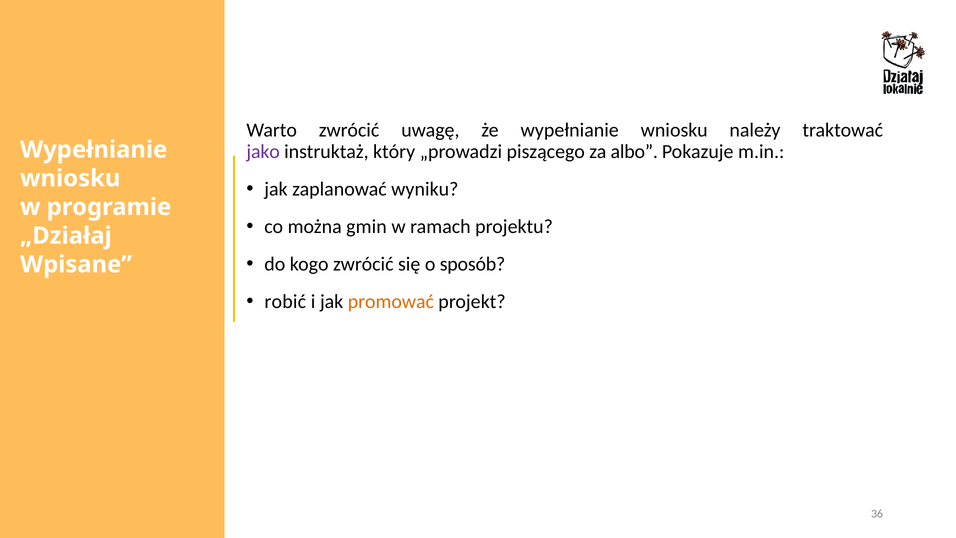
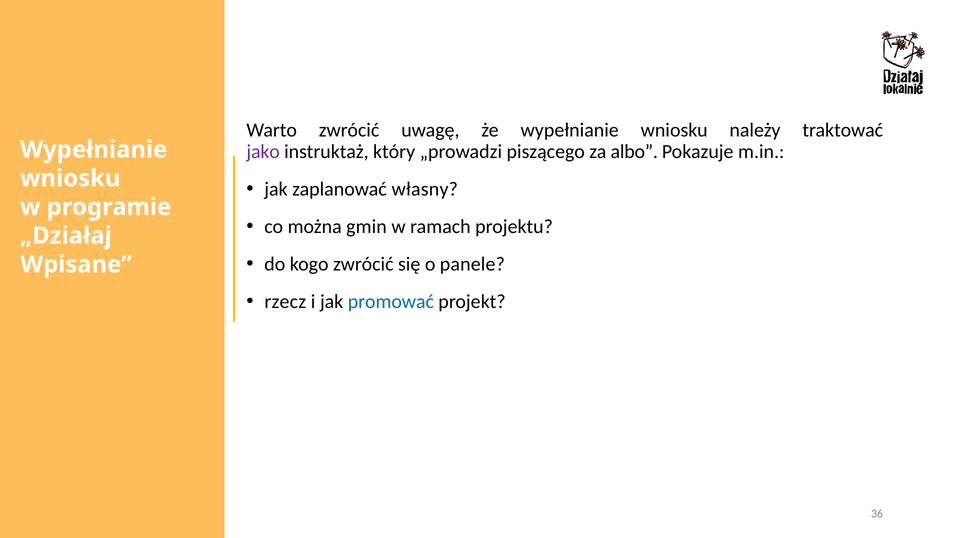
wyniku: wyniku -> własny (425, 189)
sposób: sposób -> panele (472, 264)
robić: robić -> rzecz (285, 301)
promować colour: orange -> blue (391, 301)
